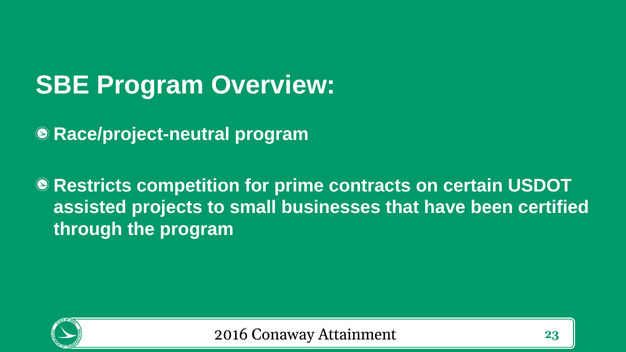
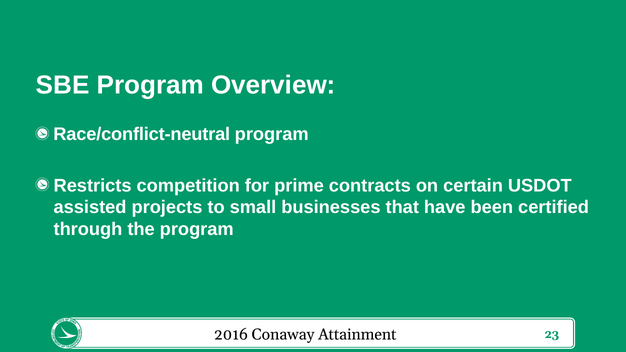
Race/project-neutral: Race/project-neutral -> Race/conflict-neutral (142, 134)
